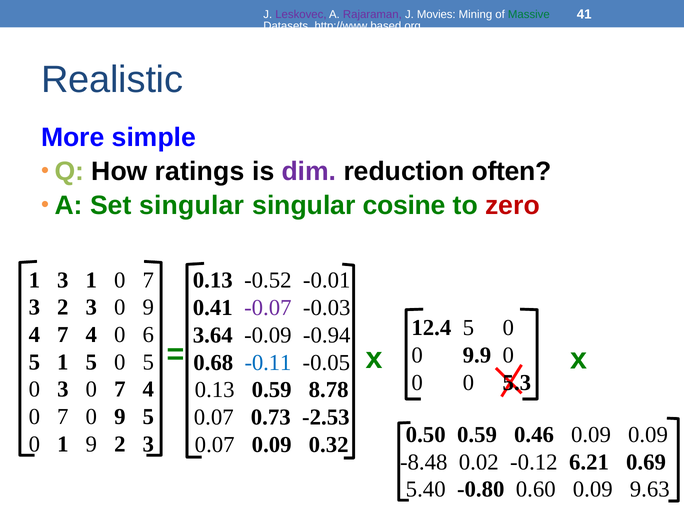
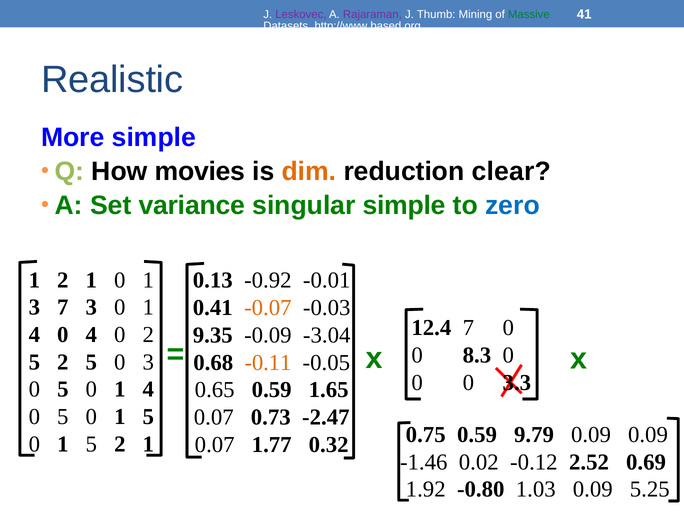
Movies: Movies -> Thumb (436, 14)
ratings: ratings -> movies (200, 171)
dim colour: purple -> orange (309, 171)
often: often -> clear (511, 171)
Set singular: singular -> variance (192, 205)
singular cosine: cosine -> simple (404, 205)
zero colour: red -> blue (512, 205)
1 3: 3 -> 2 (63, 280)
1 0 7: 7 -> 1 (148, 280)
-0.52: -0.52 -> -0.92 (268, 280)
3 2: 2 -> 7 (63, 307)
3 0 9: 9 -> 1 (148, 307)
-0.07 colour: purple -> orange (268, 308)
12.4 5: 5 -> 7 (468, 328)
7: 7 -> 0 (63, 335)
0 6: 6 -> 2 (148, 335)
3.64: 3.64 -> 9.35 (213, 335)
-0.94: -0.94 -> -3.04 (327, 335)
9.9: 9.9 -> 8.3 (477, 355)
1: 1 -> 2 (63, 362)
0 5: 5 -> 3 (148, 362)
-0.11 colour: blue -> orange (268, 362)
5.3: 5.3 -> 3.3 (517, 383)
3: 3 -> 5 (63, 389)
7: 7 -> 1 (120, 389)
0.13: 0.13 -> 0.65 (215, 390)
8.78: 8.78 -> 1.65 (329, 390)
7: 7 -> 5 (63, 417)
9: 9 -> 1 (120, 417)
-2.53: -2.53 -> -2.47 (326, 417)
9: 9 -> 5 (91, 444)
3: 3 -> 1 (148, 444)
0.07 0.09: 0.09 -> 1.77 (272, 445)
0.50: 0.50 -> 0.75 (426, 435)
0.46: 0.46 -> 9.79 (534, 435)
-8.48: -8.48 -> -1.46 (424, 462)
6.21: 6.21 -> 2.52 (589, 462)
5.40: 5.40 -> 1.92 (426, 489)
0.60: 0.60 -> 1.03 (536, 489)
9.63: 9.63 -> 5.25 (650, 489)
